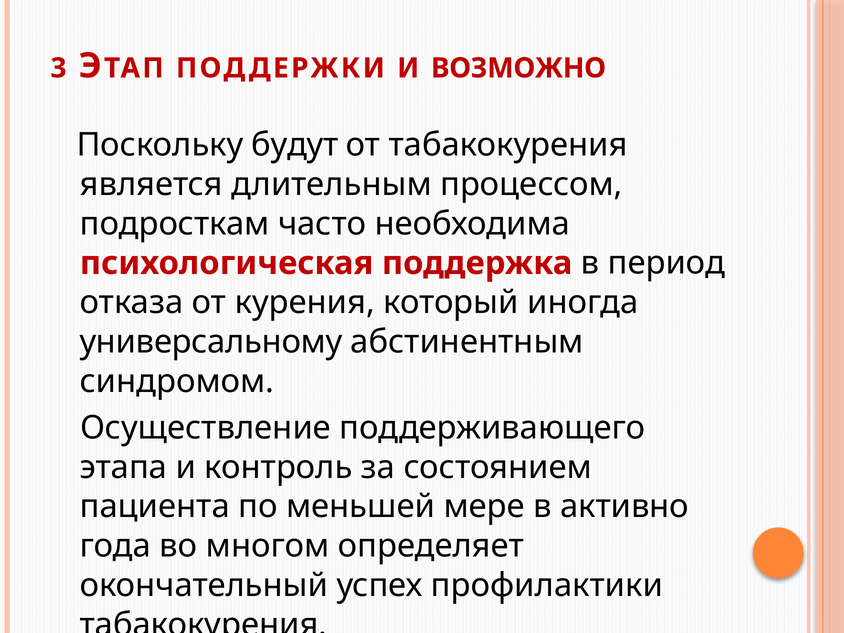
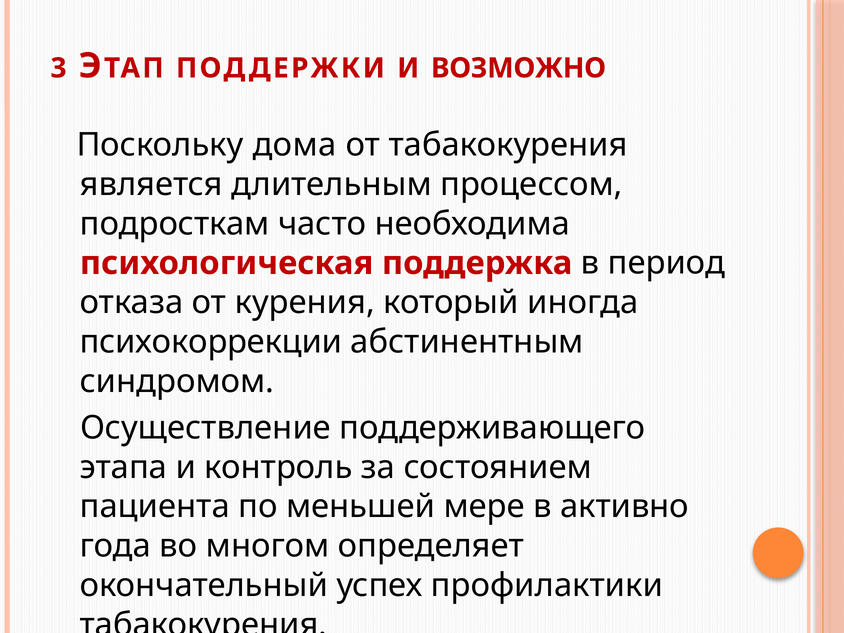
будут: будут -> дома (295, 145)
универсальному: универсальному -> психокоррекции (211, 342)
